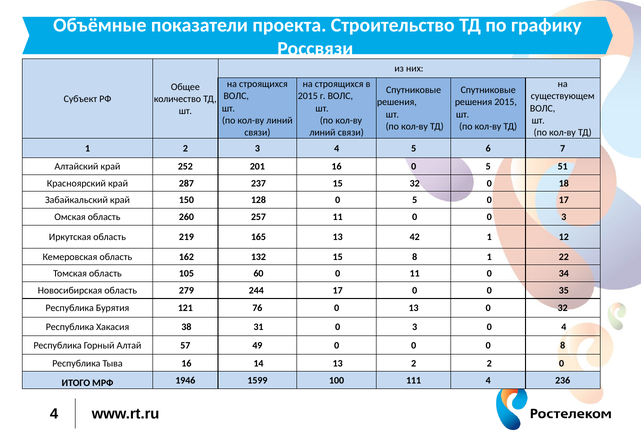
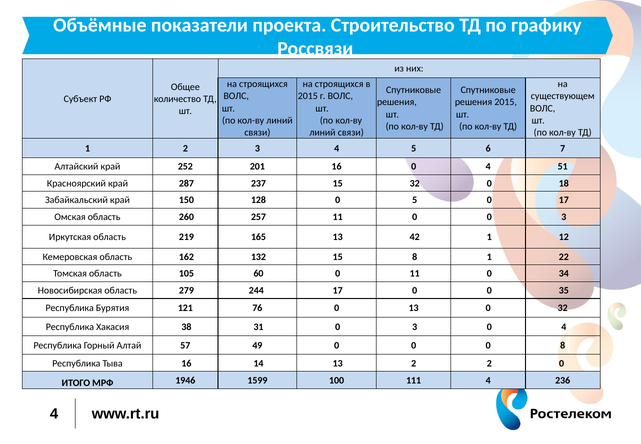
16 0 5: 5 -> 4 (488, 166)
